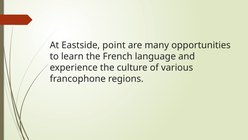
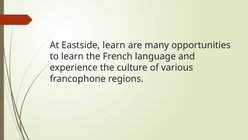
Eastside point: point -> learn (114, 45)
